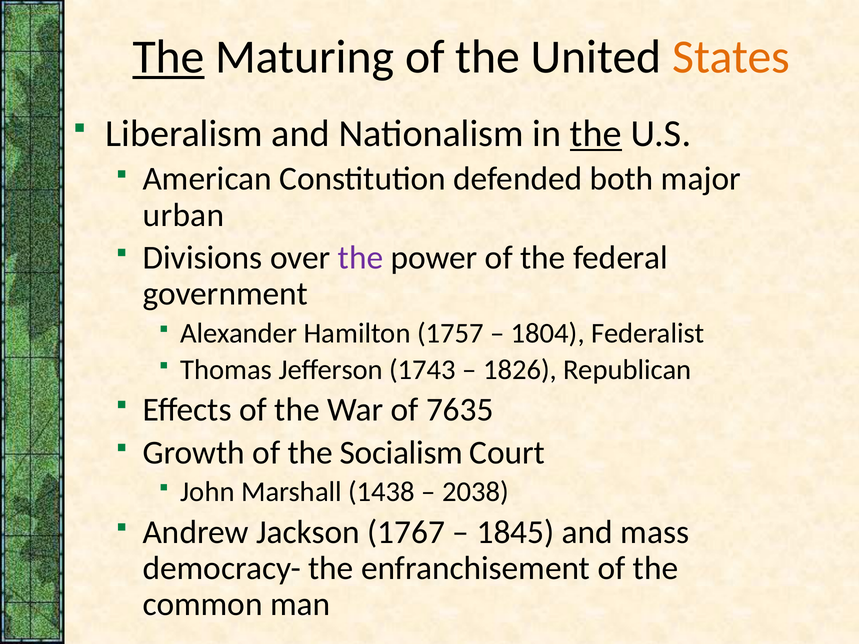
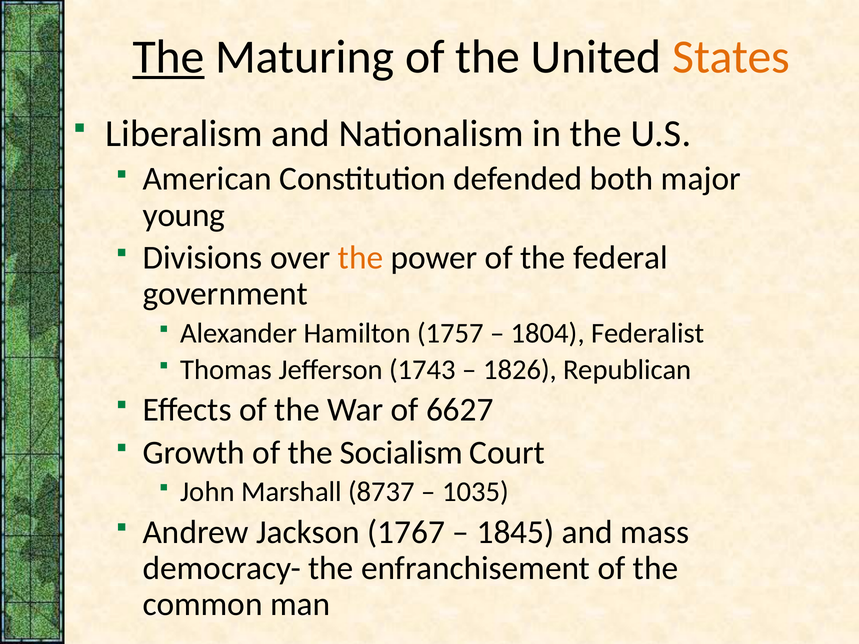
the underline: present -> none (596, 134)
urban: urban -> young (184, 215)
the colour: purple -> orange (361, 258)
7635: 7635 -> 6627 (460, 410)
1438: 1438 -> 8737 (382, 492)
2038: 2038 -> 1035 (476, 492)
